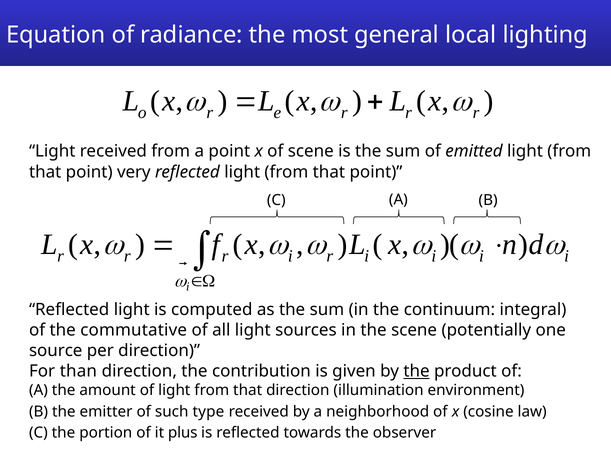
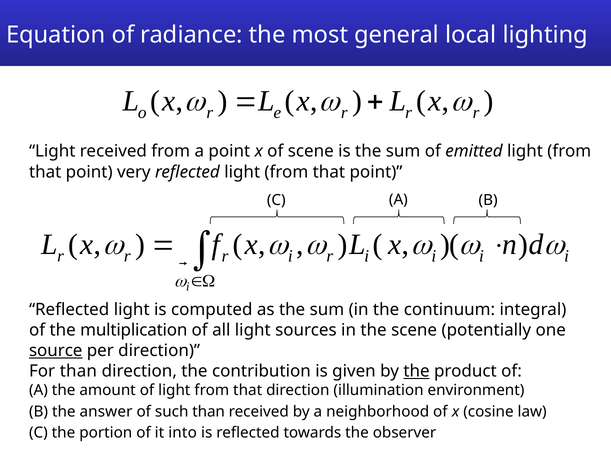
commutative: commutative -> multiplication (134, 330)
source underline: none -> present (56, 351)
emitter: emitter -> answer (106, 412)
such type: type -> than (209, 412)
plus: plus -> into (183, 433)
